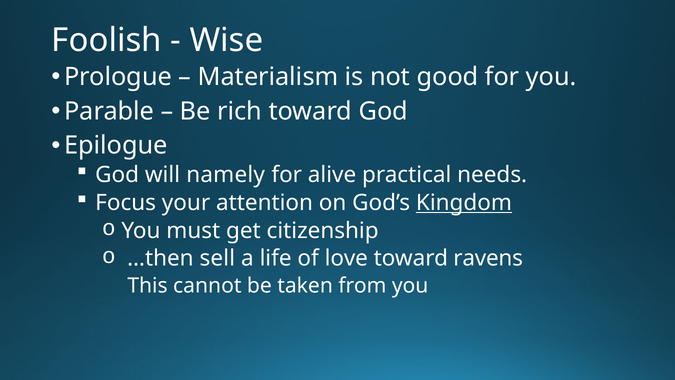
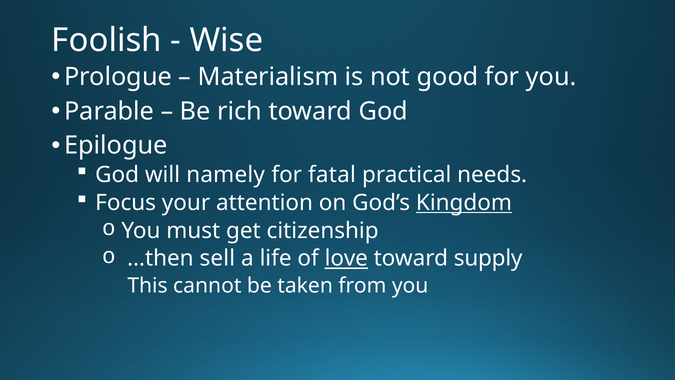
alive: alive -> fatal (332, 175)
love underline: none -> present (346, 258)
ravens: ravens -> supply (488, 258)
